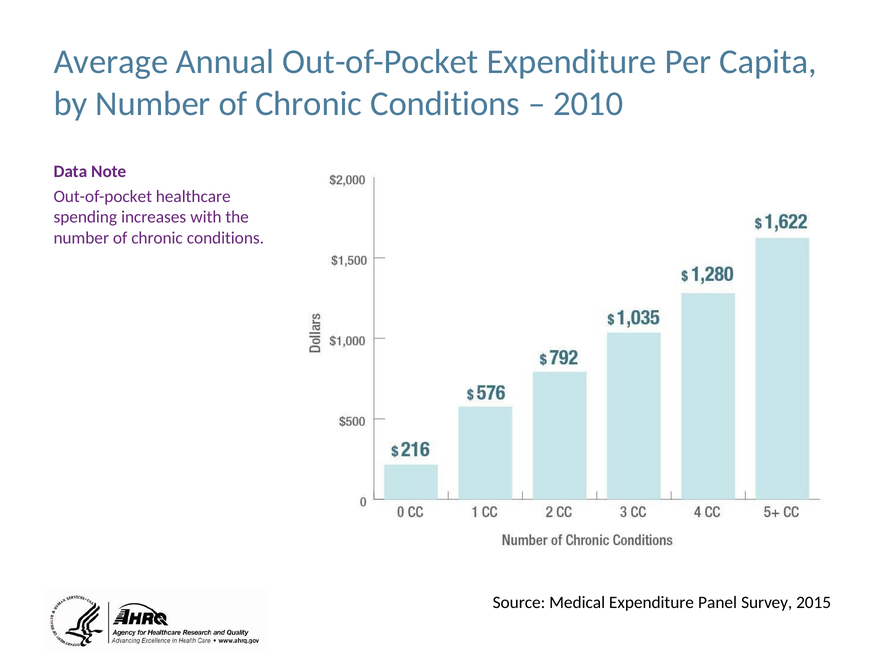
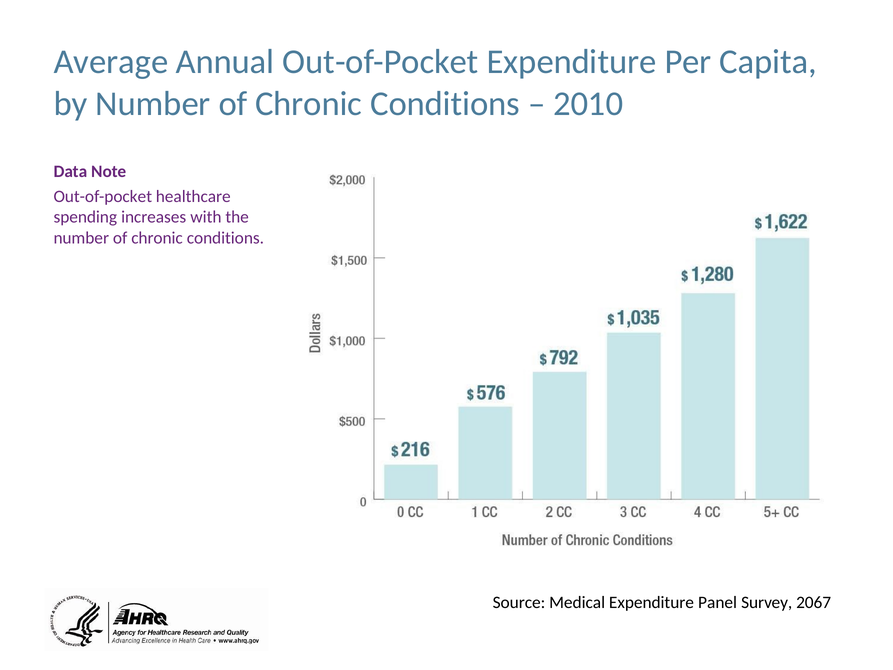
2015: 2015 -> 2067 (814, 603)
